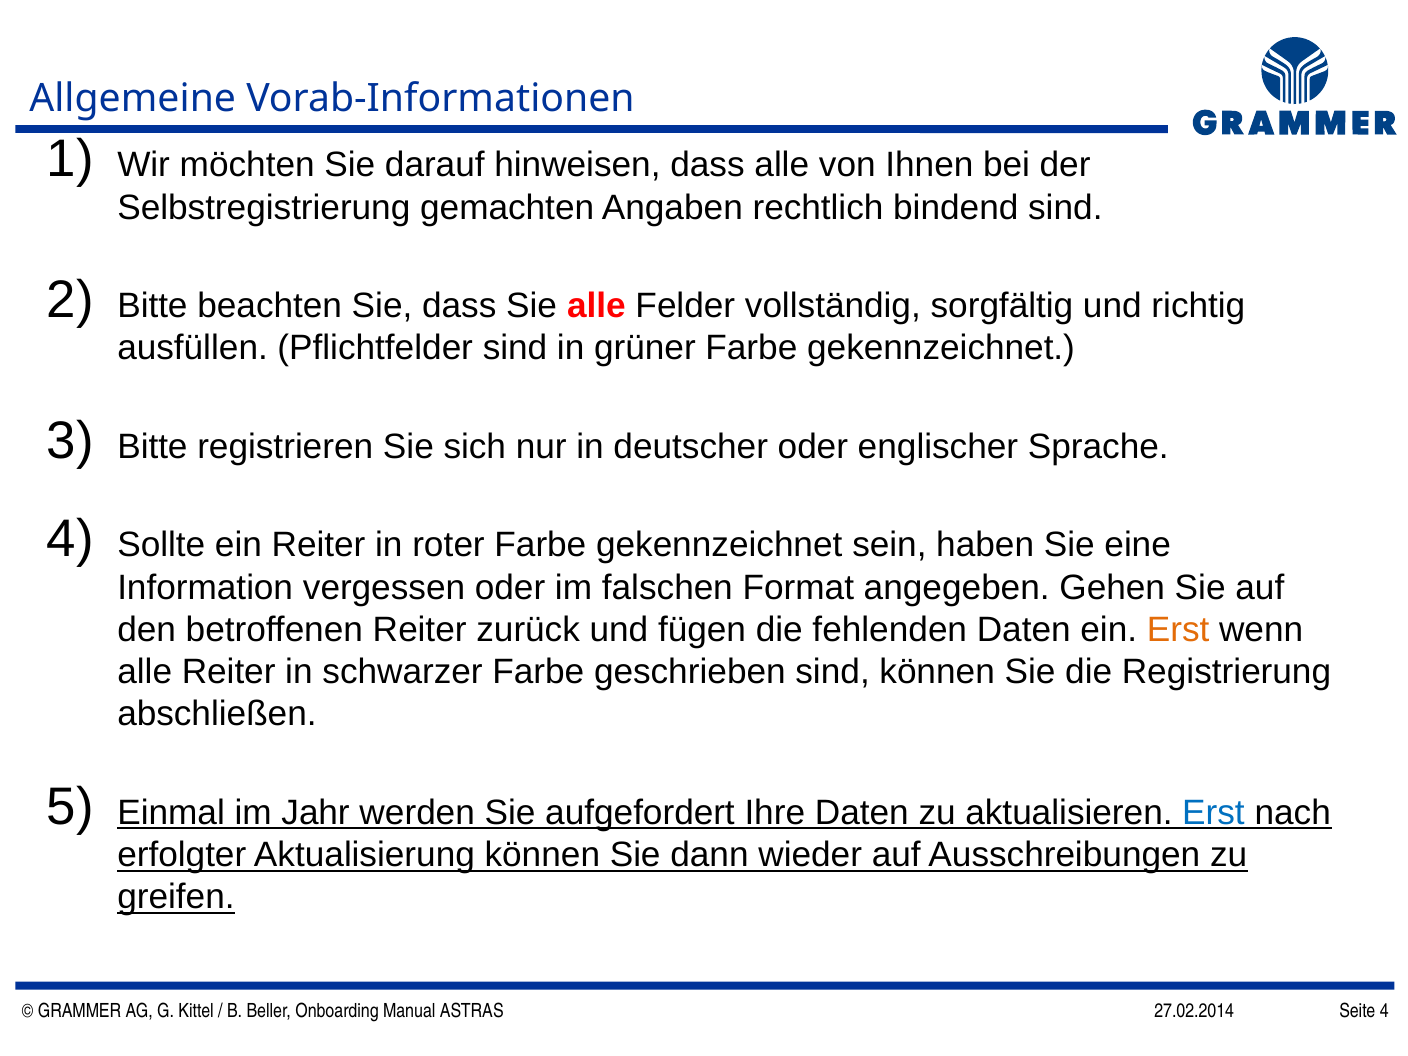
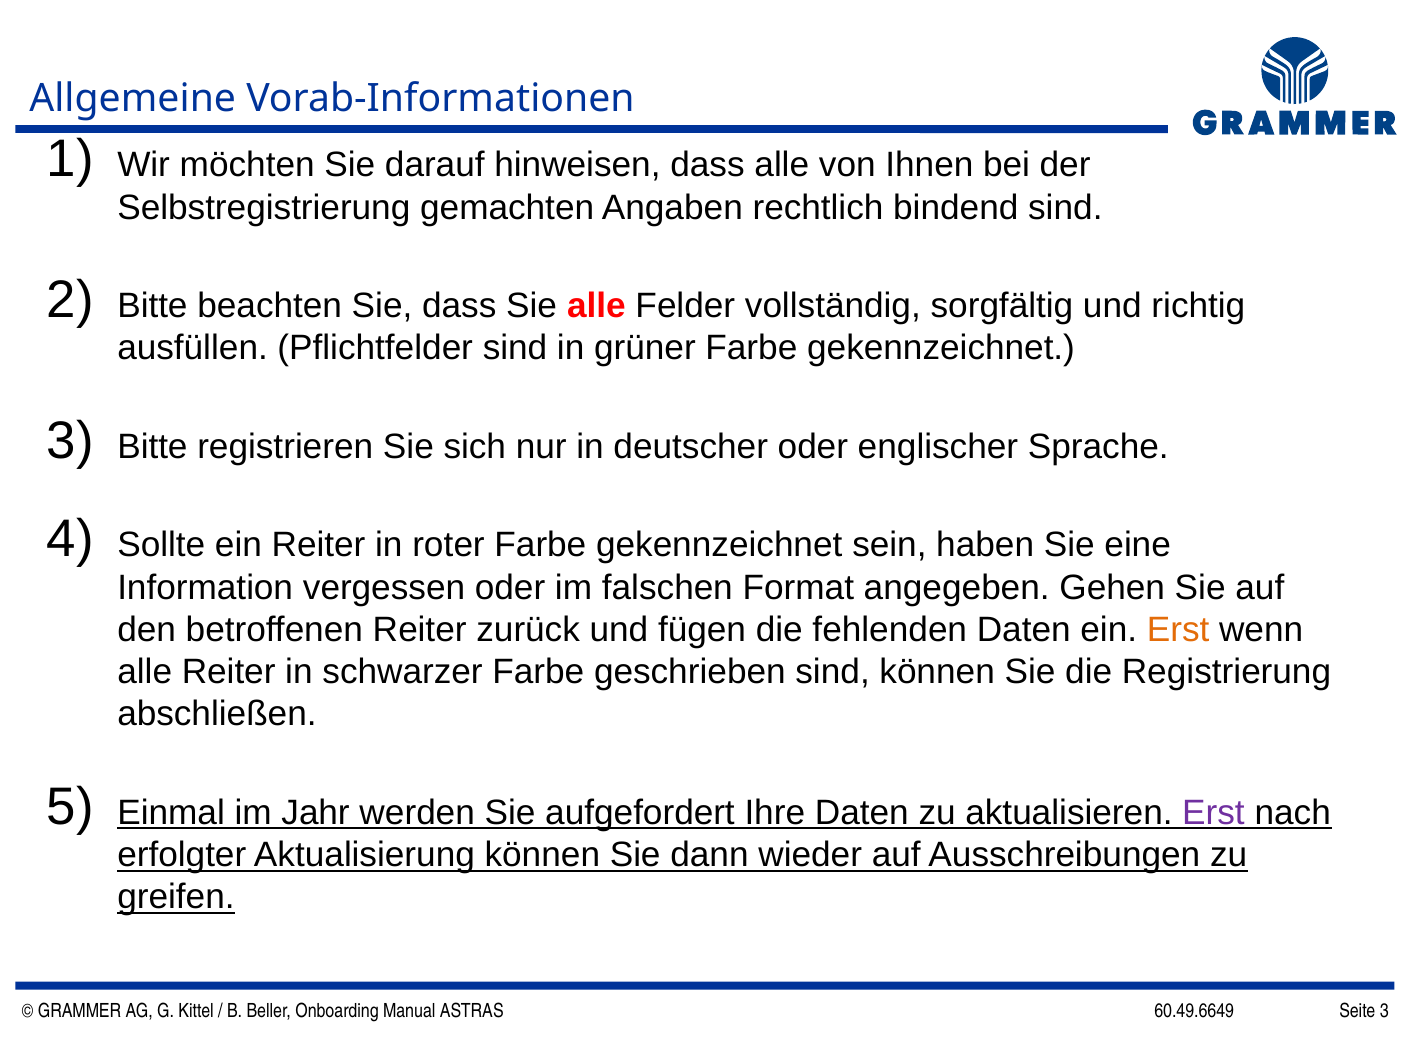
Erst colour: blue -> purple (1213, 813)
Seite 4: 4 -> 3 (1384, 1011)
27.02.2014: 27.02.2014 -> 60.49.6649 (1194, 1011)
